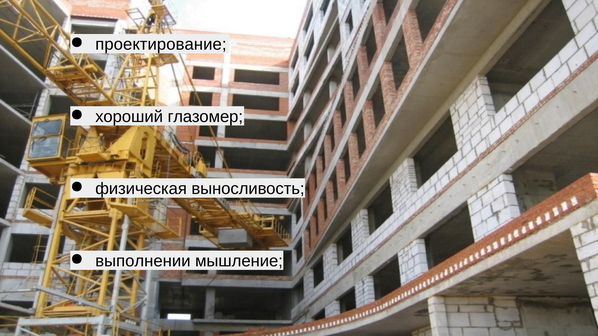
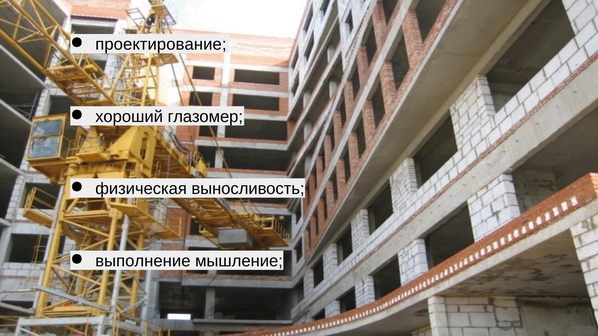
выполнении: выполнении -> выполнение (143, 261)
